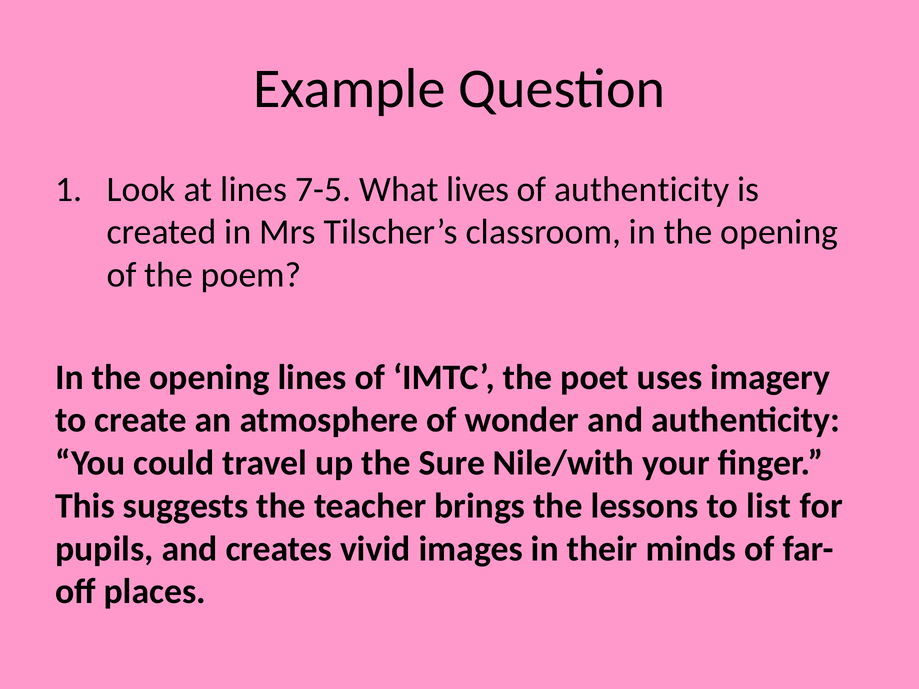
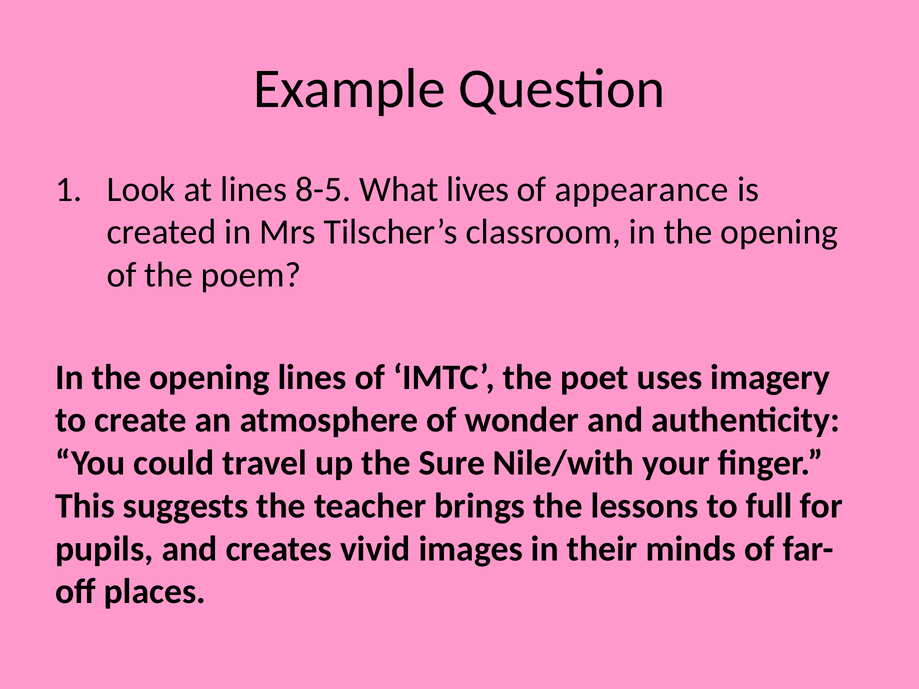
7-5: 7-5 -> 8-5 (323, 189)
of authenticity: authenticity -> appearance (642, 189)
list: list -> full (769, 506)
